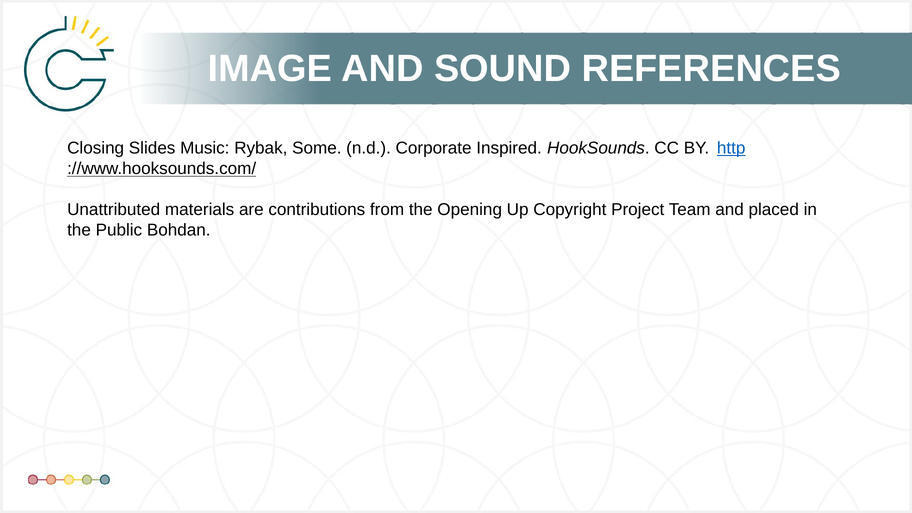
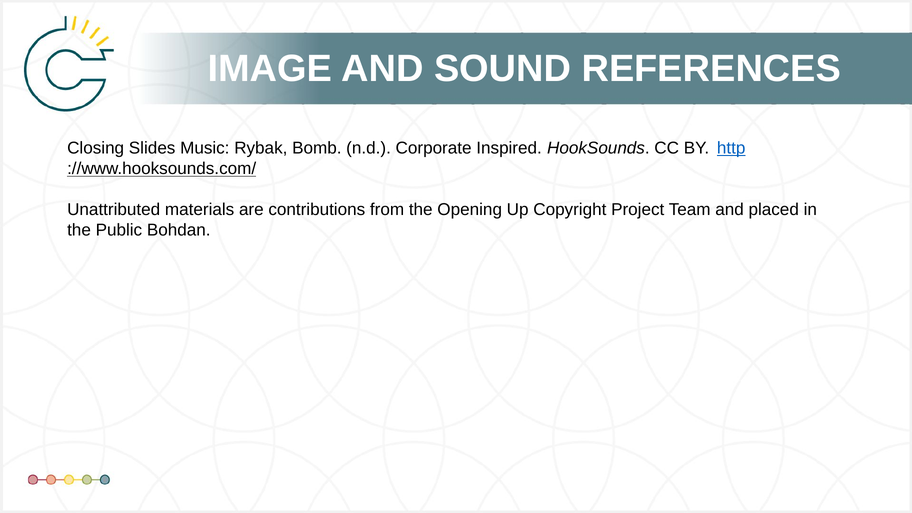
Some: Some -> Bomb (317, 148)
